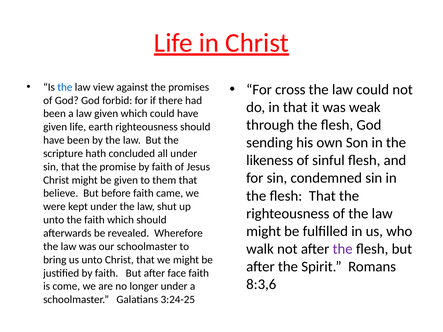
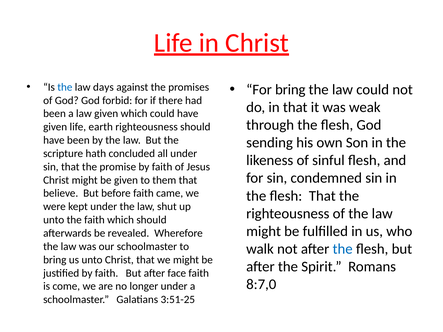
view: view -> days (103, 87)
For cross: cross -> bring (290, 90)
the colour: purple -> blue (343, 249)
8:3,6: 8:3,6 -> 8:7,0 (261, 285)
3:24-25: 3:24-25 -> 3:51-25 (178, 300)
